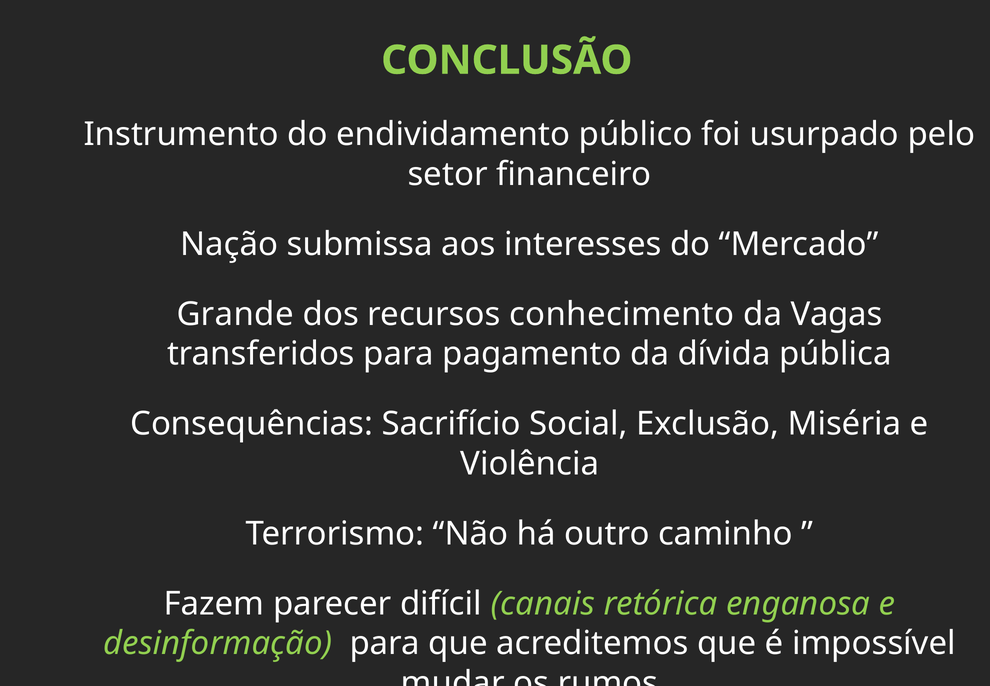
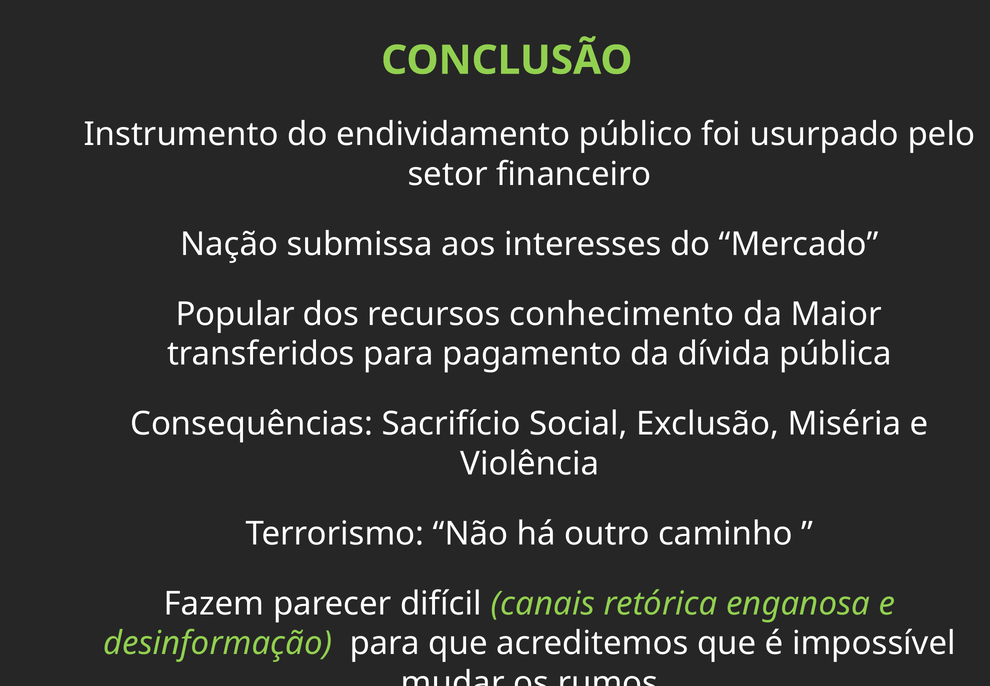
Grande: Grande -> Popular (235, 314)
Vagas: Vagas -> Maior (836, 314)
